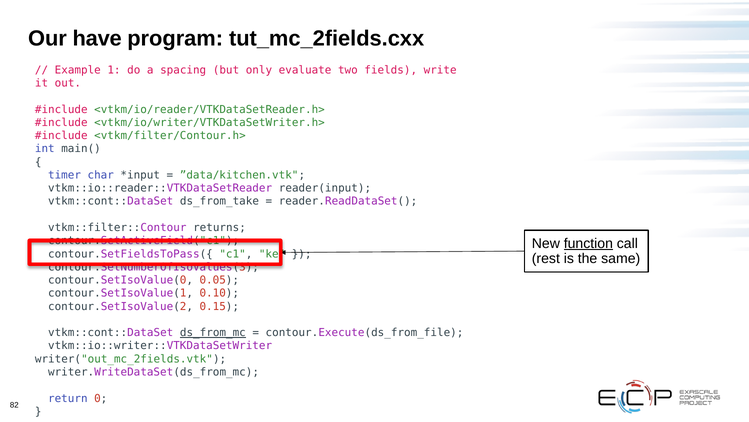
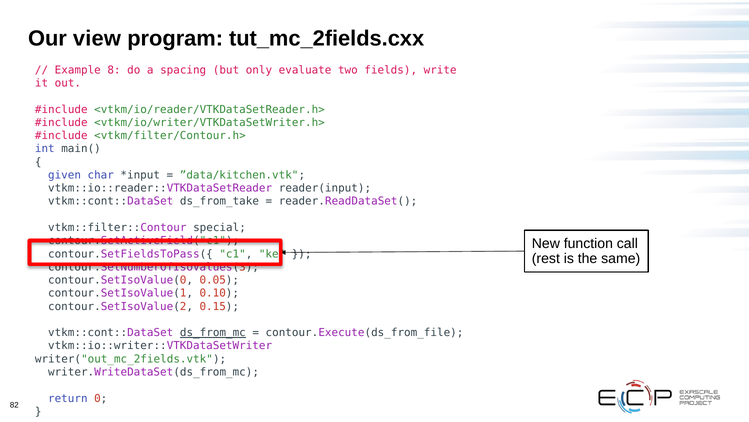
have: have -> view (97, 39)
1: 1 -> 8 (114, 70)
timer: timer -> given (65, 175)
returns: returns -> special (219, 227)
function underline: present -> none (588, 243)
